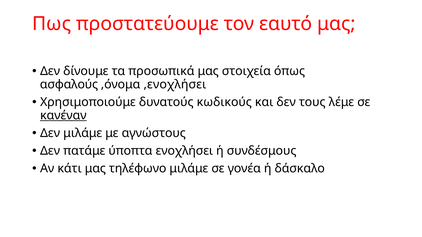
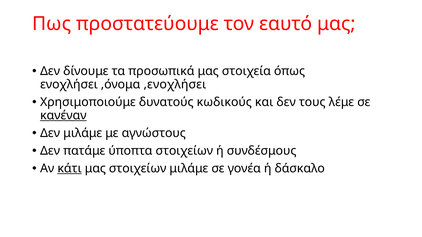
ασφαλούς: ασφαλούς -> ενοχλήσει (69, 85)
ύποπτα ενοχλήσει: ενοχλήσει -> στοιχείων (184, 151)
κάτι underline: none -> present (70, 169)
μας τηλέφωνο: τηλέφωνο -> στοιχείων (138, 169)
